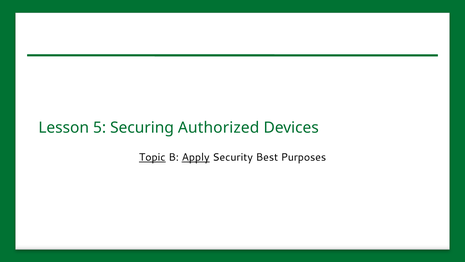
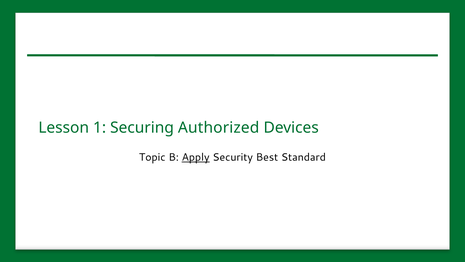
5: 5 -> 1 (100, 127)
Topic underline: present -> none (152, 157)
Purposes: Purposes -> Standard (303, 157)
